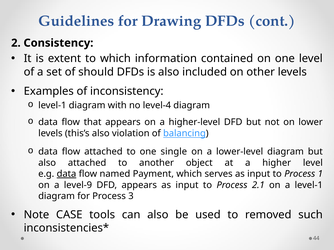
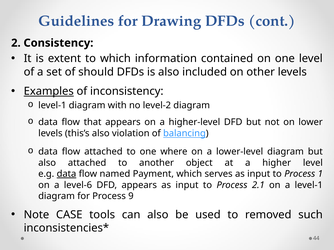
Examples underline: none -> present (49, 91)
level-4: level-4 -> level-2 (157, 105)
single: single -> where (174, 152)
level-9: level-9 -> level-6 (78, 185)
3: 3 -> 9 (131, 197)
